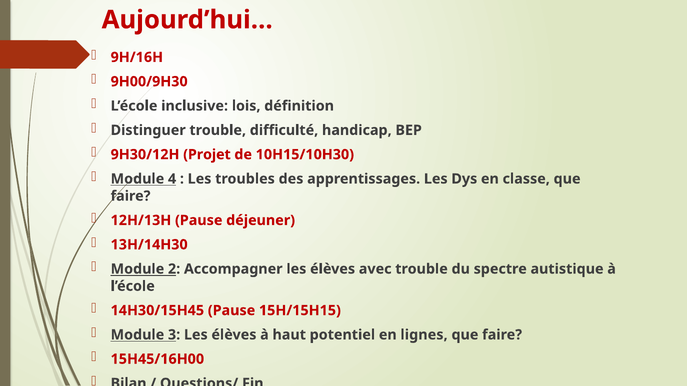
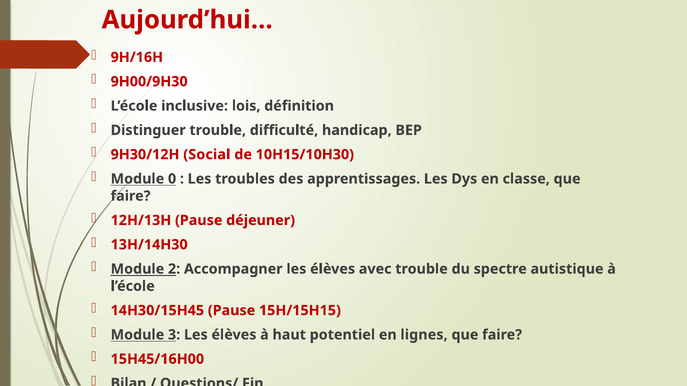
Projet: Projet -> Social (207, 155)
4: 4 -> 0 (172, 179)
